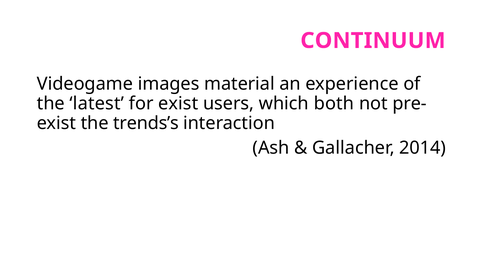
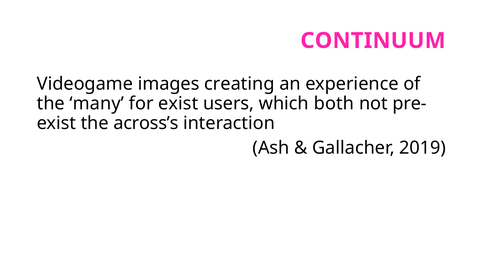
material: material -> creating (239, 84)
latest: latest -> many (97, 103)
trends’s: trends’s -> across’s (146, 123)
2014: 2014 -> 2019 (423, 148)
